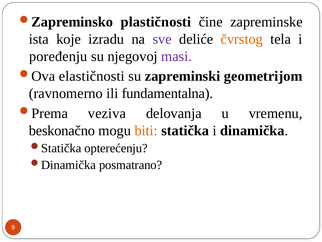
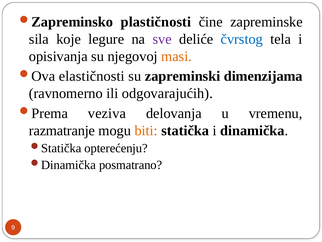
ista: ista -> sila (39, 39)
izradu: izradu -> legure (106, 39)
čvrstog colour: orange -> blue (242, 39)
poređenju: poređenju -> opisivanja (58, 56)
masi colour: purple -> orange (176, 56)
geometrijom: geometrijom -> dimenzijama (263, 76)
fundamentalna: fundamentalna -> odgovarajućih (167, 93)
beskonačno: beskonačno -> razmatranje (62, 130)
